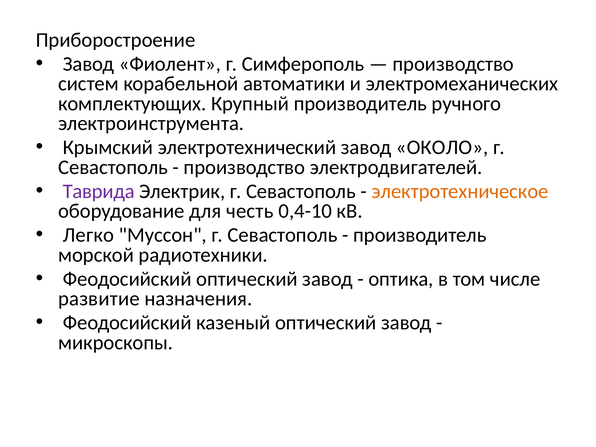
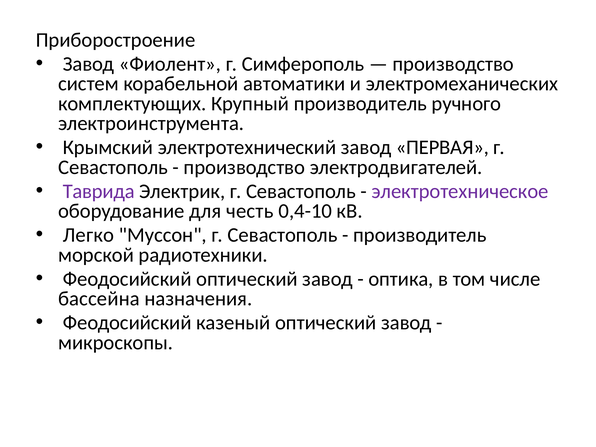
ОКОЛО: ОКОЛО -> ПЕРВАЯ (442, 147)
электротехническое colour: orange -> purple (460, 191)
развитие: развитие -> бассейна (99, 299)
